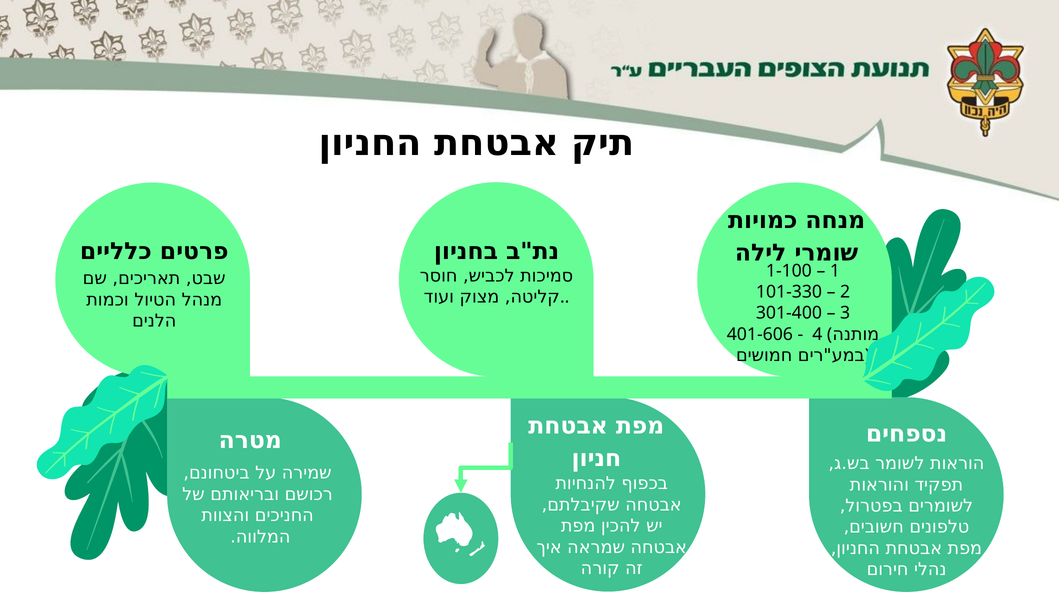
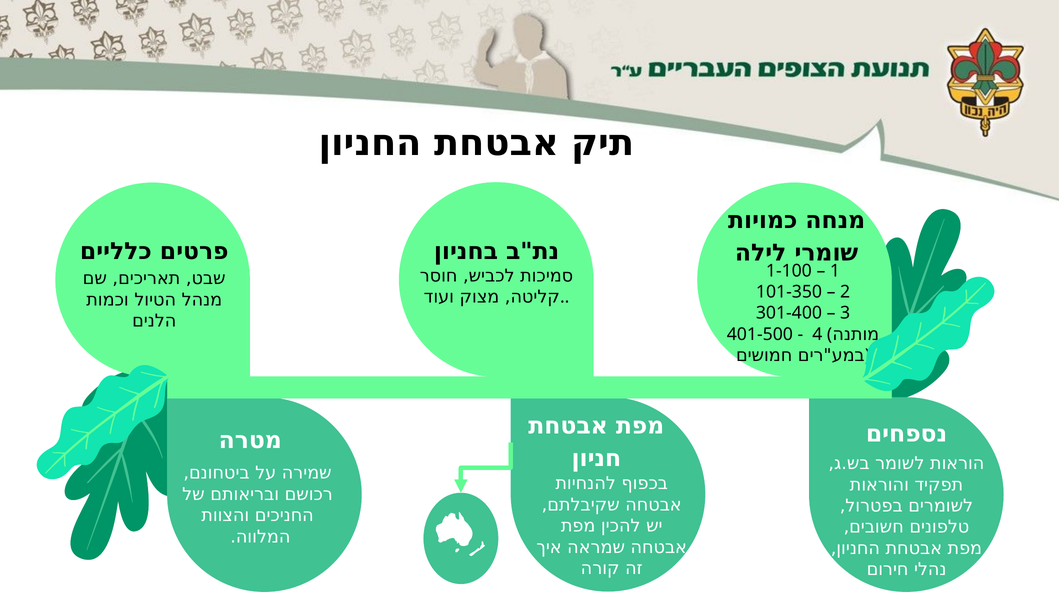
101-330: 101-330 -> 101-350 (789, 292)
401-606: 401-606 -> 401-500 (760, 334)
